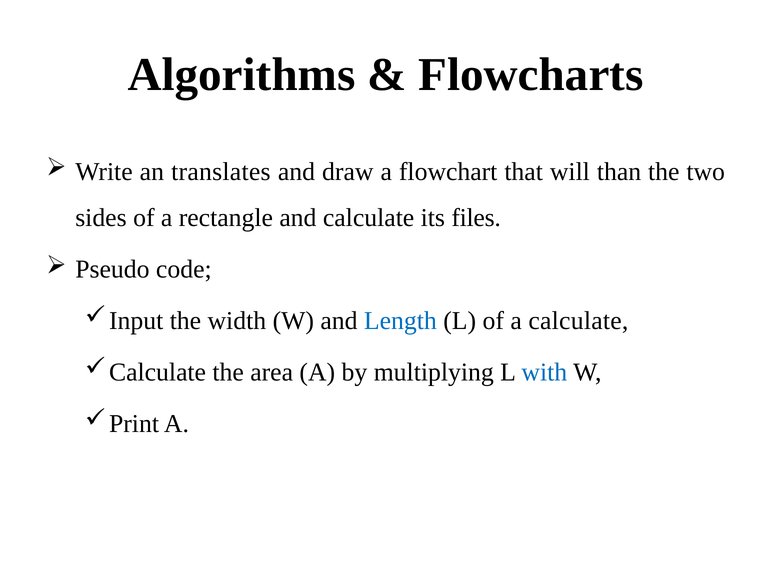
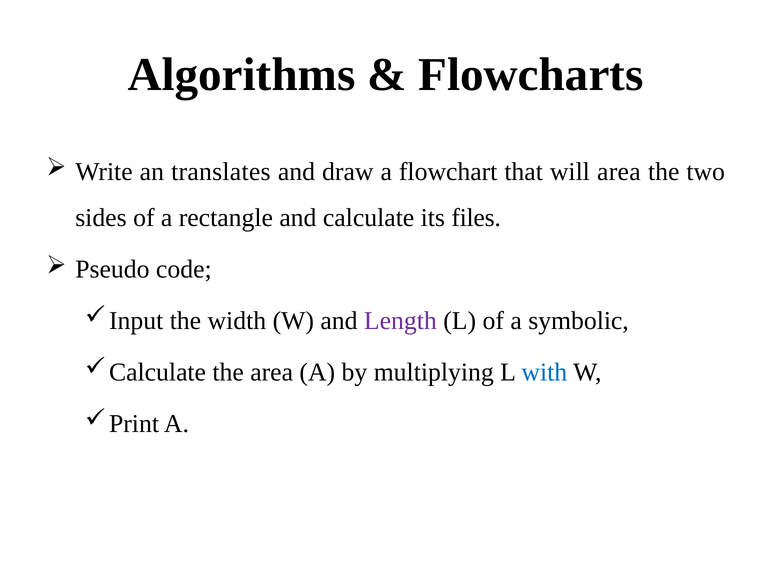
will than: than -> area (619, 172)
Length colour: blue -> purple (400, 321)
a calculate: calculate -> symbolic (579, 321)
